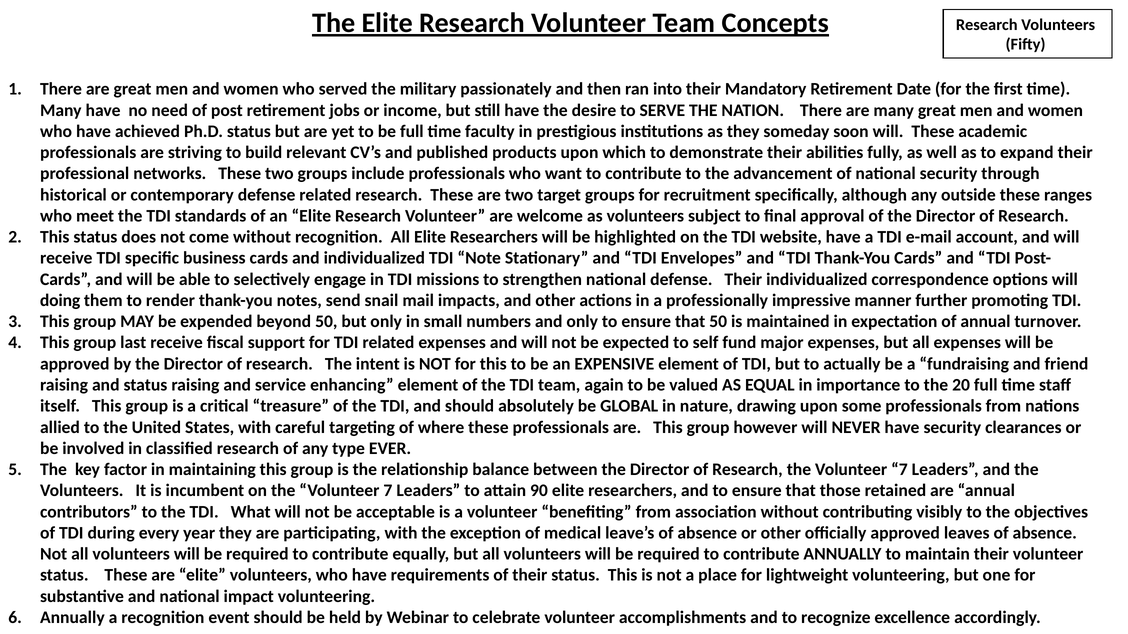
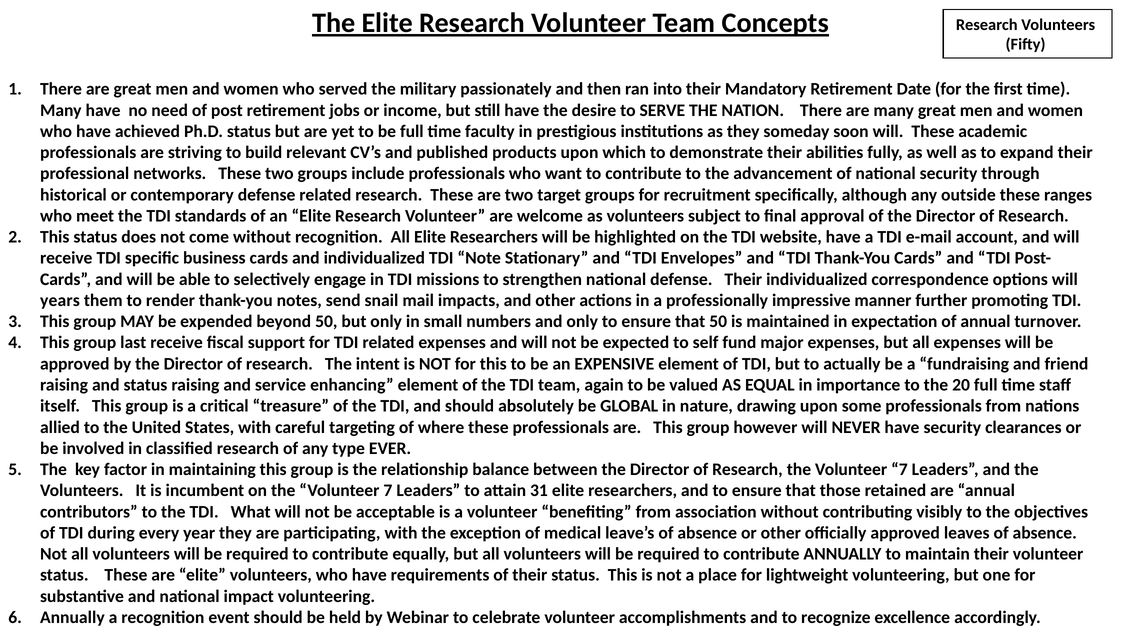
doing: doing -> years (60, 301)
90: 90 -> 31 (539, 491)
